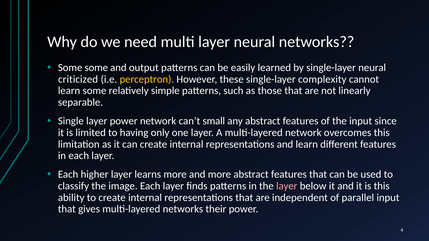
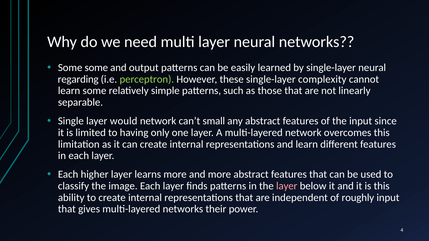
criticized: criticized -> regarding (78, 79)
perceptron colour: yellow -> light green (147, 79)
layer power: power -> would (124, 121)
parallel: parallel -> roughly (358, 198)
